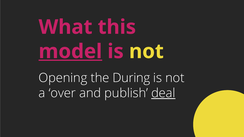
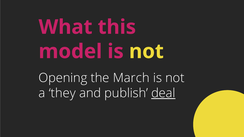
model underline: present -> none (70, 52)
During: During -> March (131, 78)
over: over -> they (62, 93)
